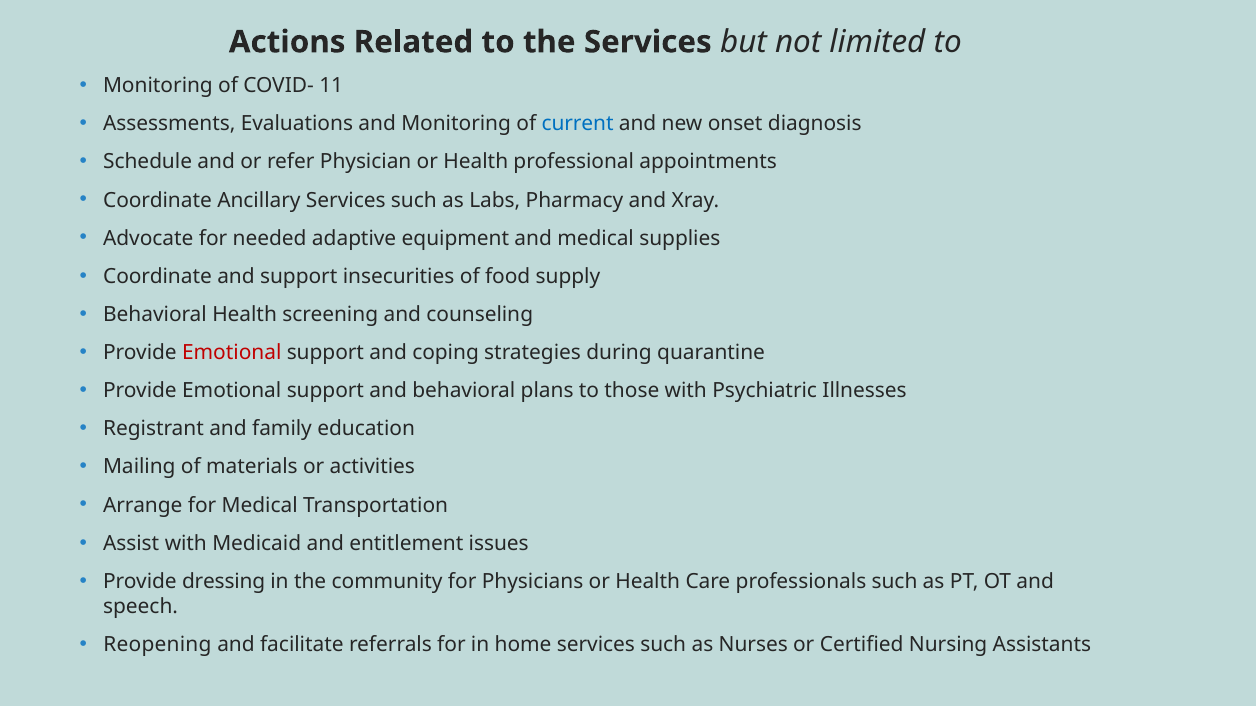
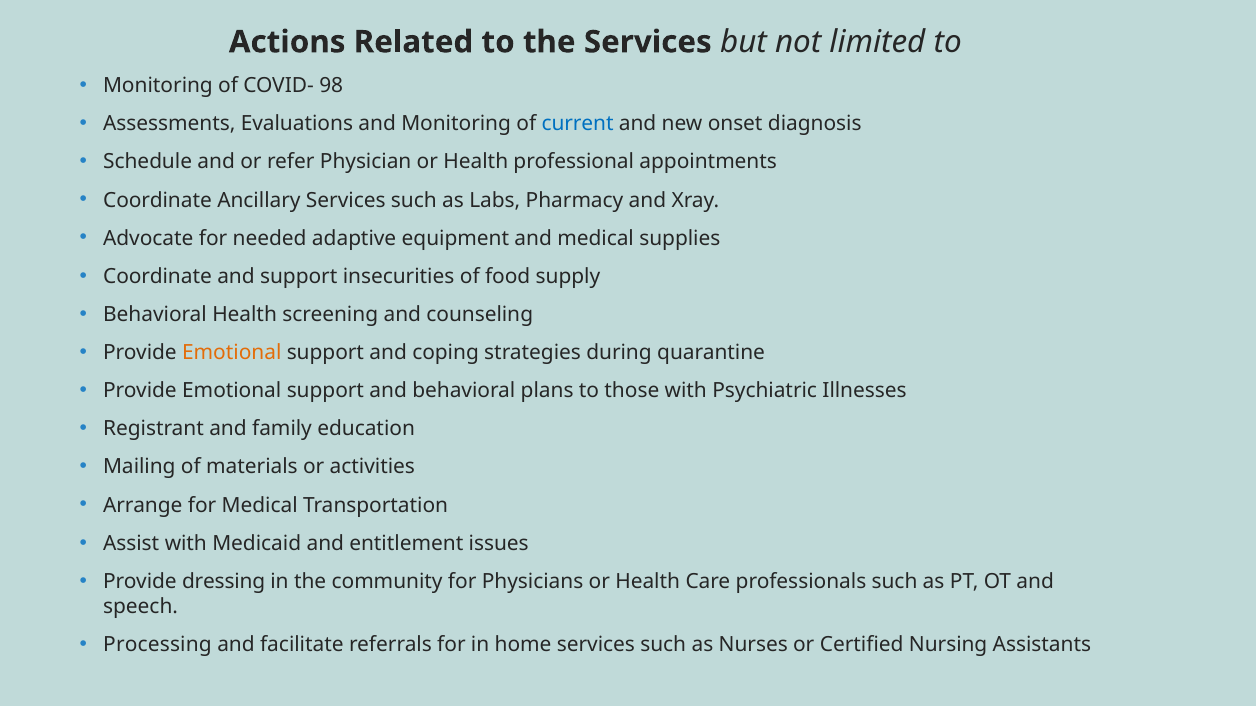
11: 11 -> 98 (331, 86)
Emotional colour: red -> orange (232, 353)
Reopening: Reopening -> Processing (157, 645)
